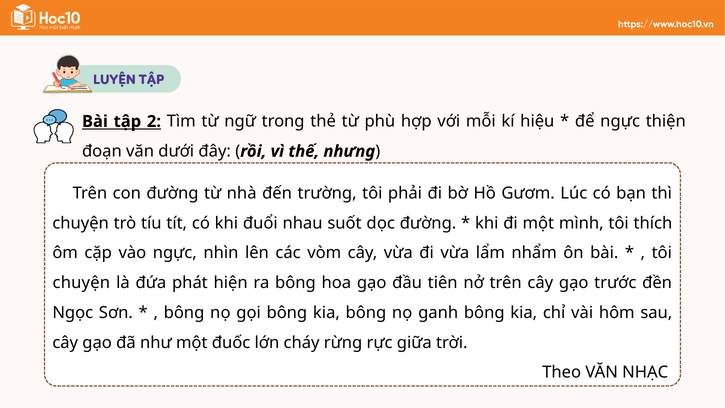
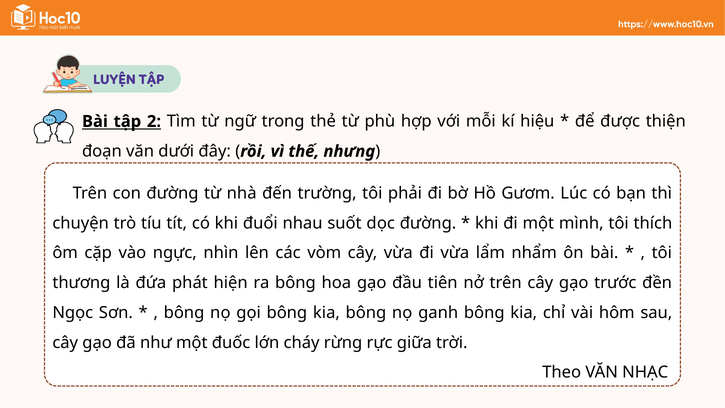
để ngực: ngực -> được (620, 121)
chuyện: chuyện -> thương (81, 283)
